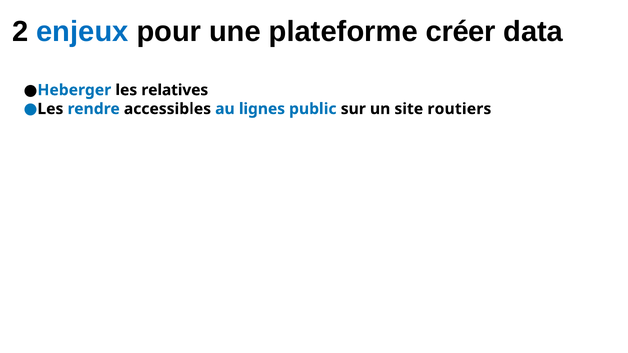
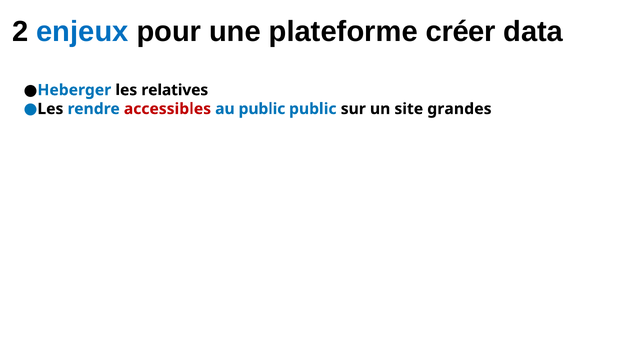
accessibles colour: black -> red (167, 109)
au lignes: lignes -> public (262, 109)
routiers: routiers -> grandes (459, 109)
